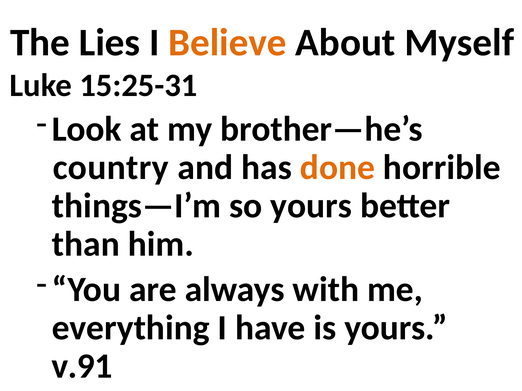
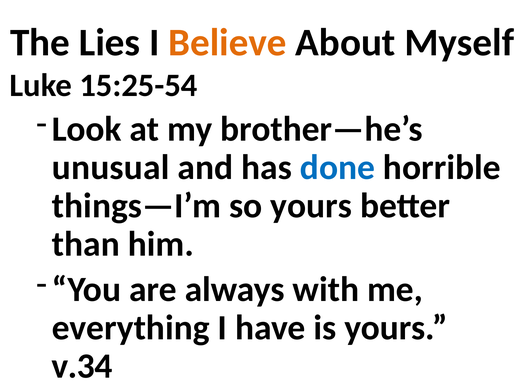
15:25-31: 15:25-31 -> 15:25-54 (138, 85)
country: country -> unusual (111, 168)
done colour: orange -> blue (337, 168)
v.91: v.91 -> v.34 (82, 366)
